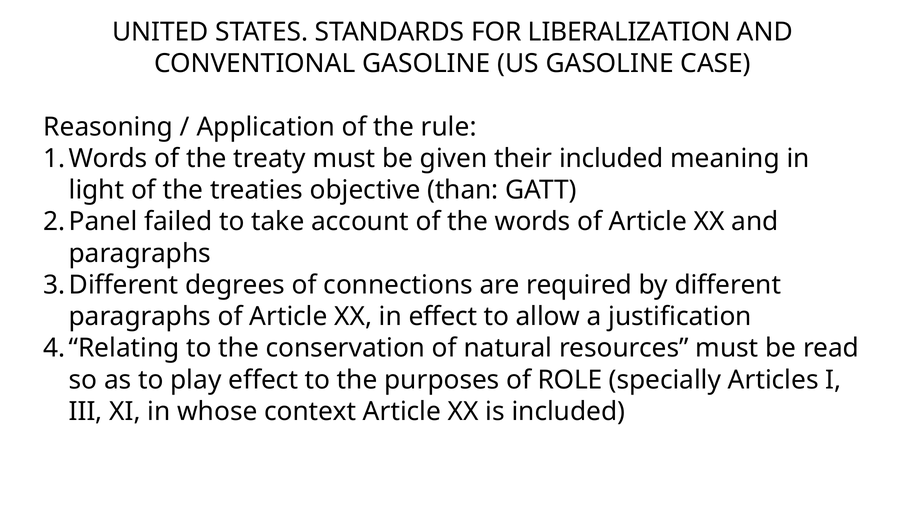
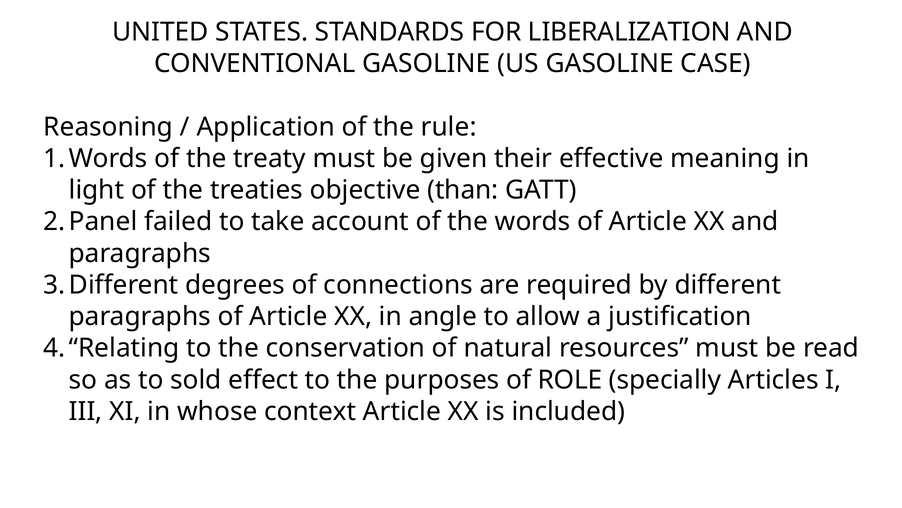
their included: included -> effective (611, 158)
in effect: effect -> angle (443, 316)
play: play -> sold (196, 379)
